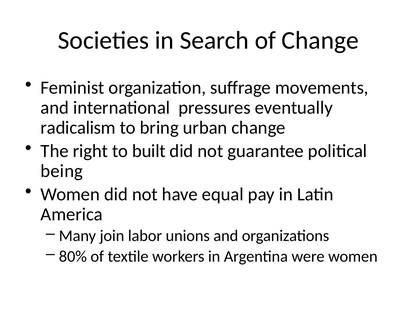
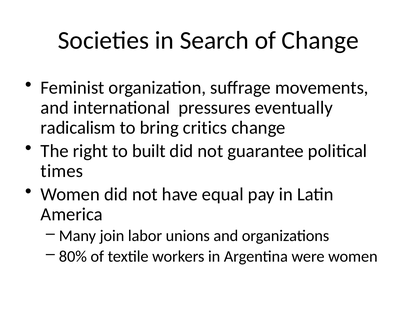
urban: urban -> critics (205, 128)
being: being -> times (62, 171)
